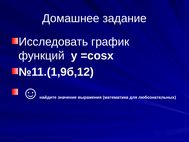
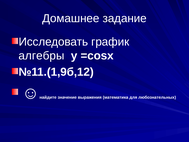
функций: функций -> алгебры (41, 56)
